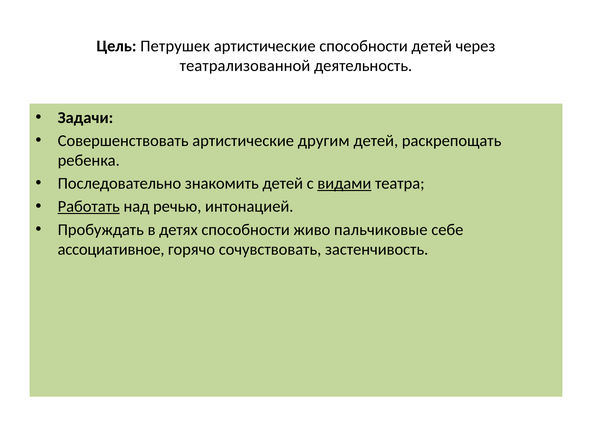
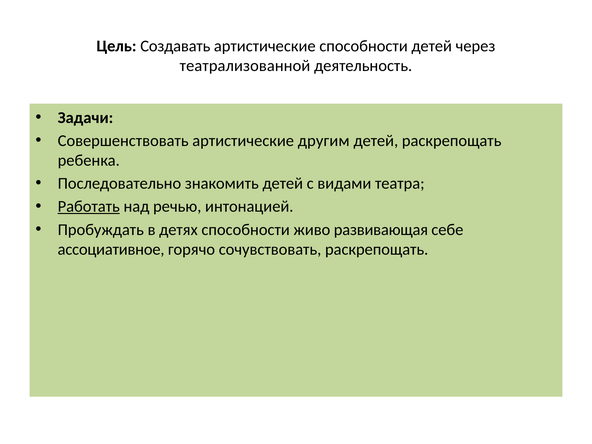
Петрушек: Петрушек -> Создавать (175, 46)
видами underline: present -> none (344, 183)
пальчиковые: пальчиковые -> развивающая (381, 230)
сочувствовать застенчивость: застенчивость -> раскрепощать (377, 249)
